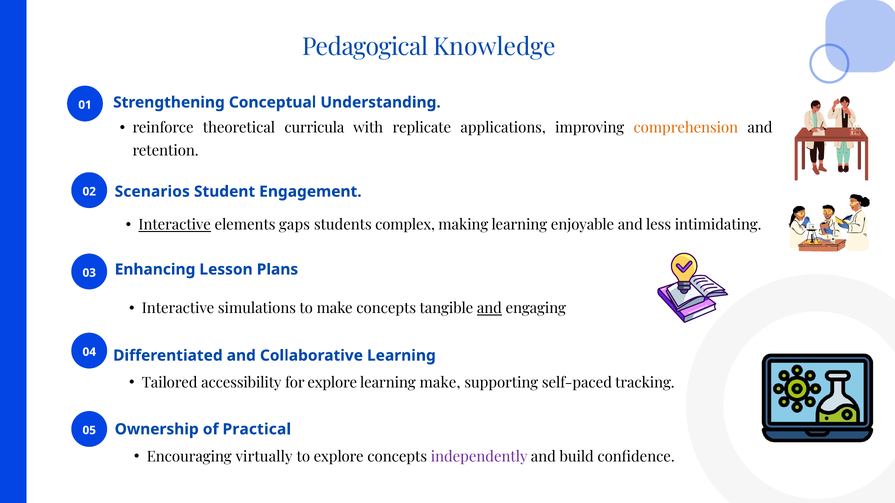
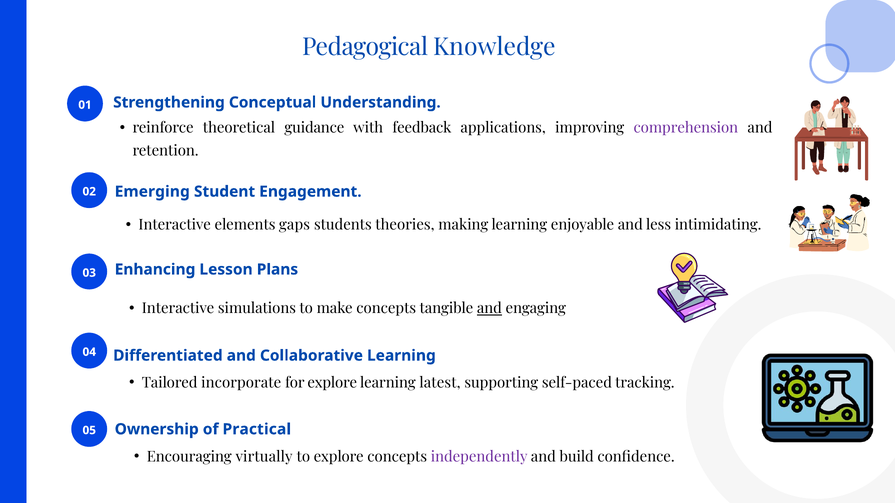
curricula: curricula -> guidance (314, 128)
replicate: replicate -> feedback (422, 128)
comprehension colour: orange -> purple (686, 128)
Scenarios: Scenarios -> Emerging (152, 192)
Interactive underline: present -> none (175, 225)
complex: complex -> theories (405, 225)
accessibility: accessibility -> incorporate (241, 383)
learning make: make -> latest (440, 383)
